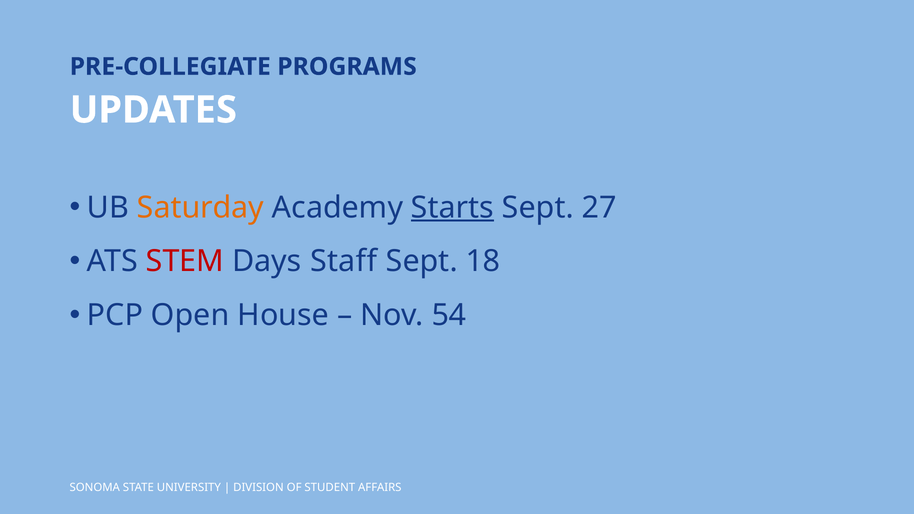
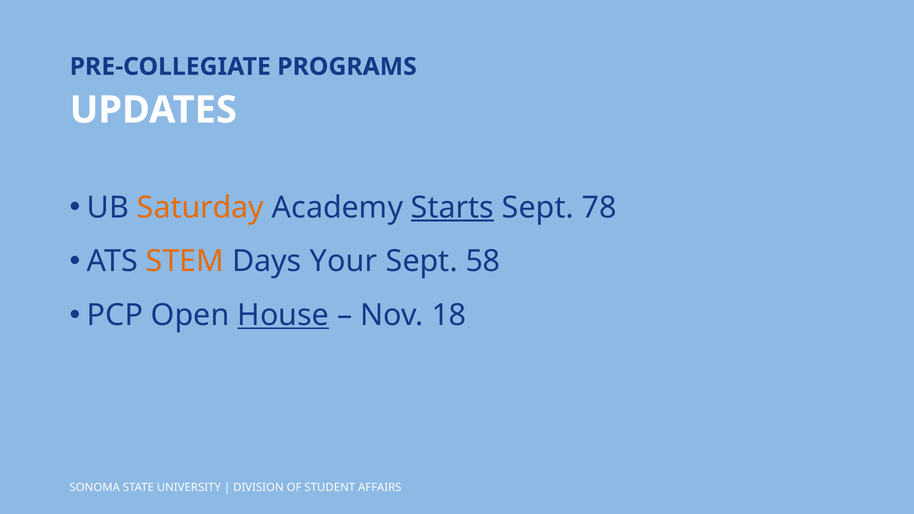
27: 27 -> 78 (599, 208)
STEM colour: red -> orange (185, 261)
Staff: Staff -> Your (344, 261)
18: 18 -> 58 (483, 261)
House underline: none -> present (283, 315)
54: 54 -> 18 (449, 315)
